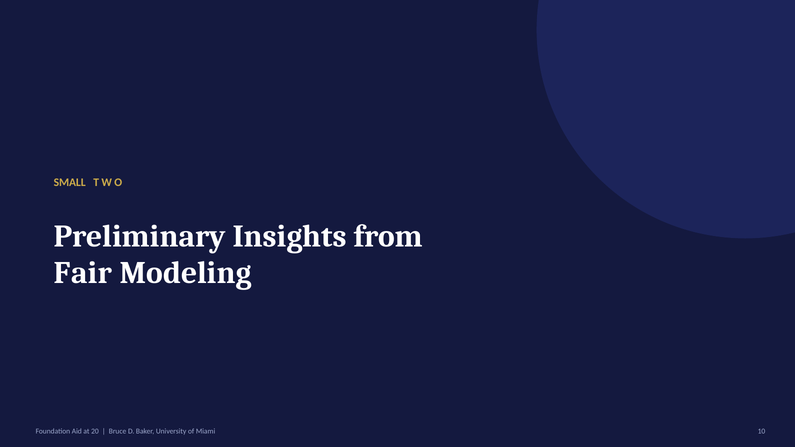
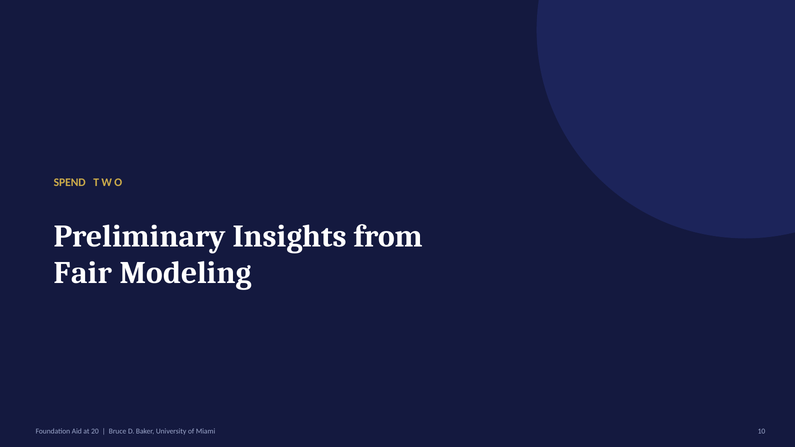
SMALL: SMALL -> SPEND (70, 183)
